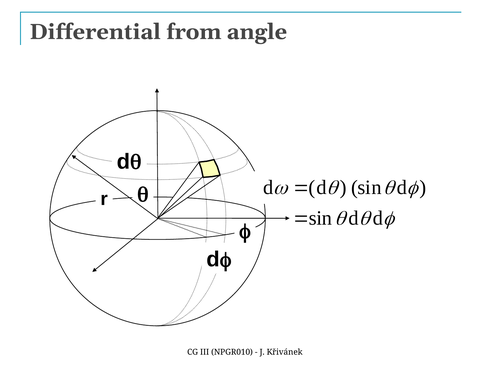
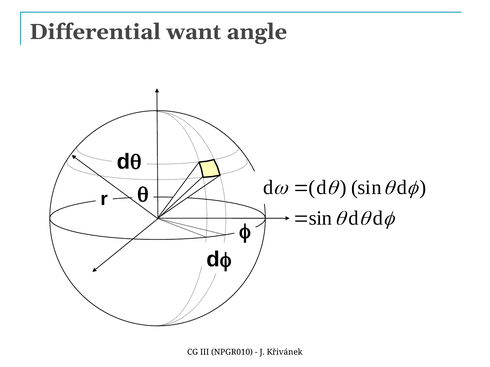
from: from -> want (194, 32)
